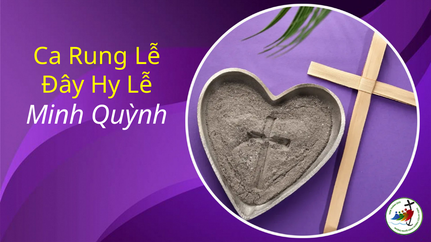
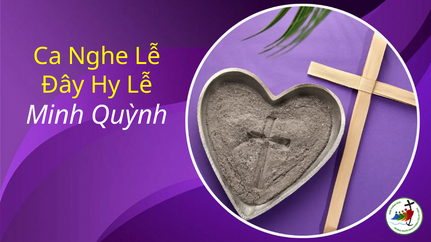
Rung: Rung -> Nghe (98, 56)
